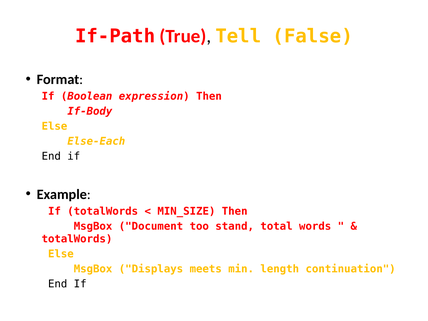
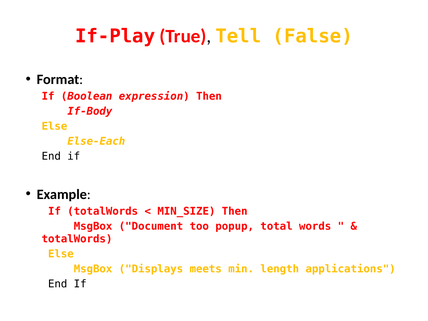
If-Path: If-Path -> If-Play (115, 36)
stand: stand -> popup (235, 226)
continuation: continuation -> applications (351, 269)
